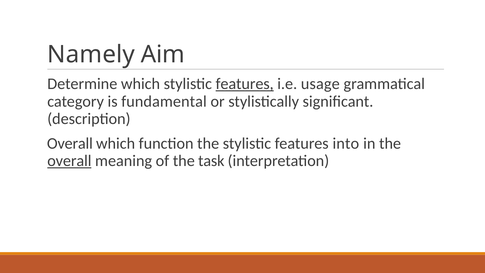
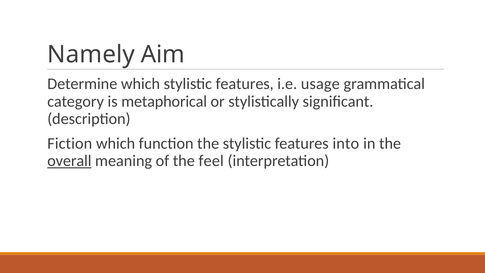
features underline: present -> none (245, 84)
fundamental: fundamental -> metaphorical (164, 101)
Overall: Overall -> Fiction (70, 143)
task: task -> feel (211, 161)
